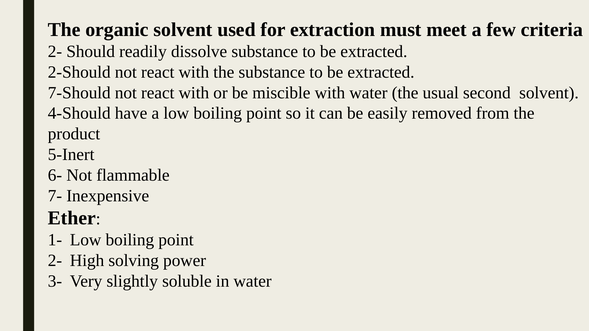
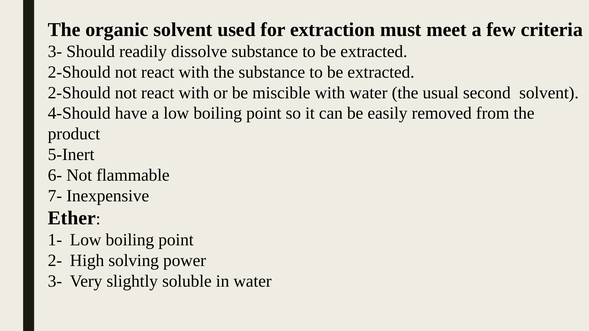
2-: 2- -> 3- (55, 52)
7-Should: 7-Should -> 2-Should (79, 93)
